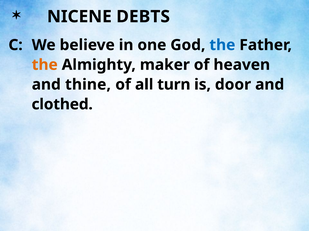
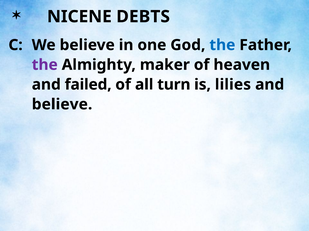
the colour: orange -> purple (45, 65)
thine: thine -> failed (88, 85)
door: door -> lilies (233, 85)
clothed: clothed -> believe (62, 105)
